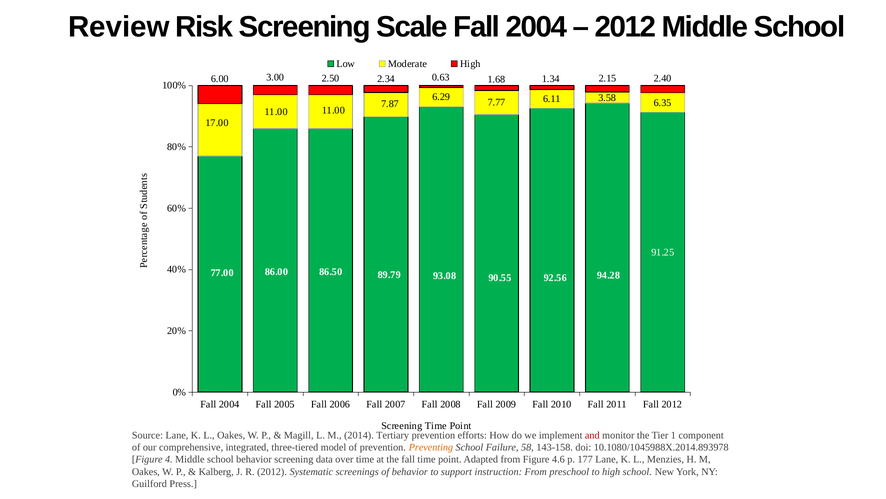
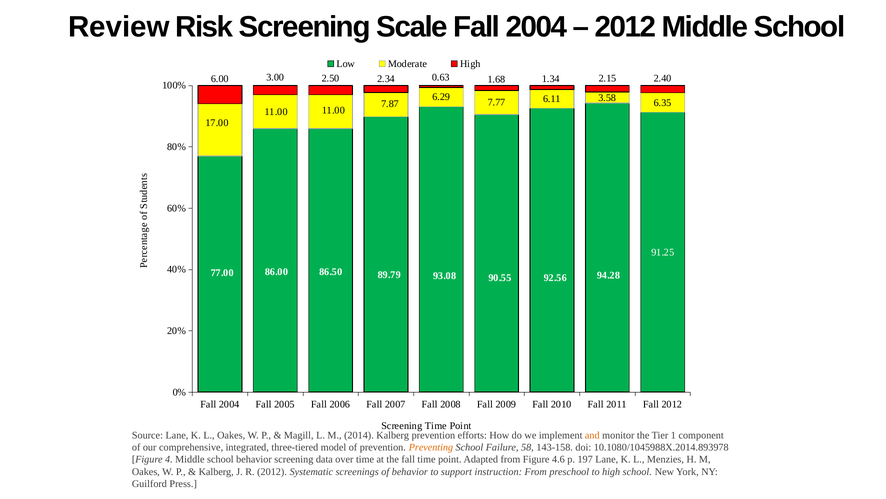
2014 Tertiary: Tertiary -> Kalberg (393, 435)
and colour: red -> orange (592, 435)
177: 177 -> 197 (585, 459)
